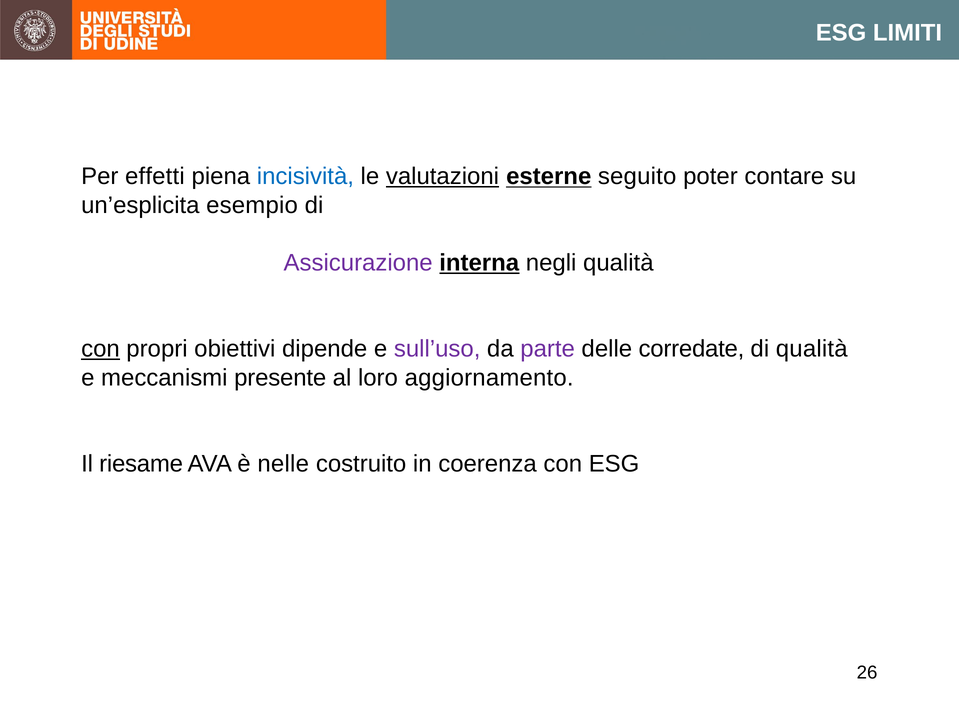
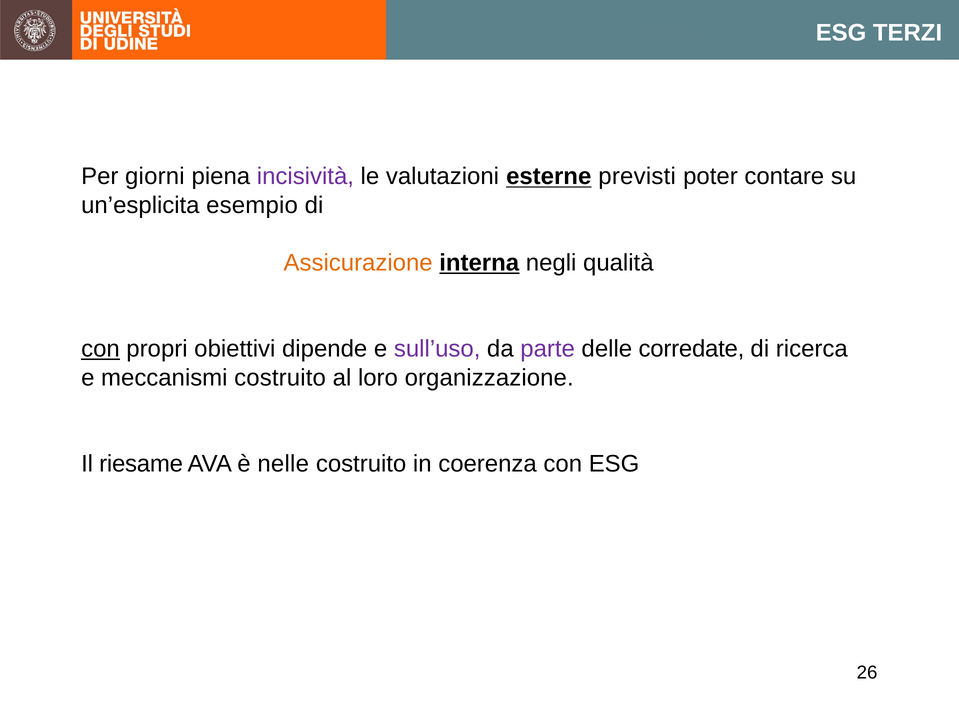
LIMITI: LIMITI -> TERZI (908, 33)
effetti: effetti -> giorni (155, 176)
incisività colour: blue -> purple (305, 176)
valutazioni underline: present -> none (442, 176)
seguito: seguito -> previsti (637, 176)
Assicurazione colour: purple -> orange (358, 263)
di qualità: qualità -> ricerca (812, 349)
meccanismi presente: presente -> costruito (280, 378)
aggiornamento: aggiornamento -> organizzazione (489, 378)
